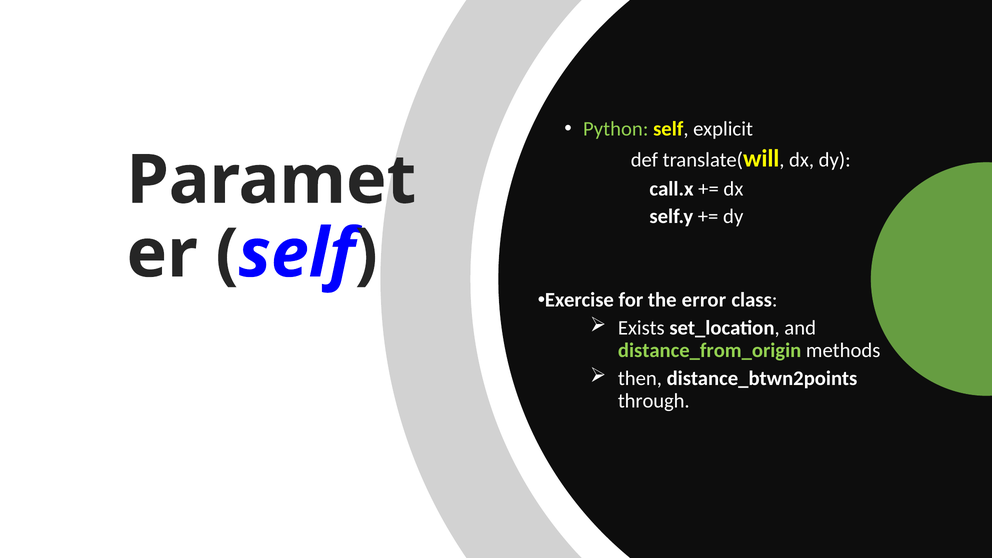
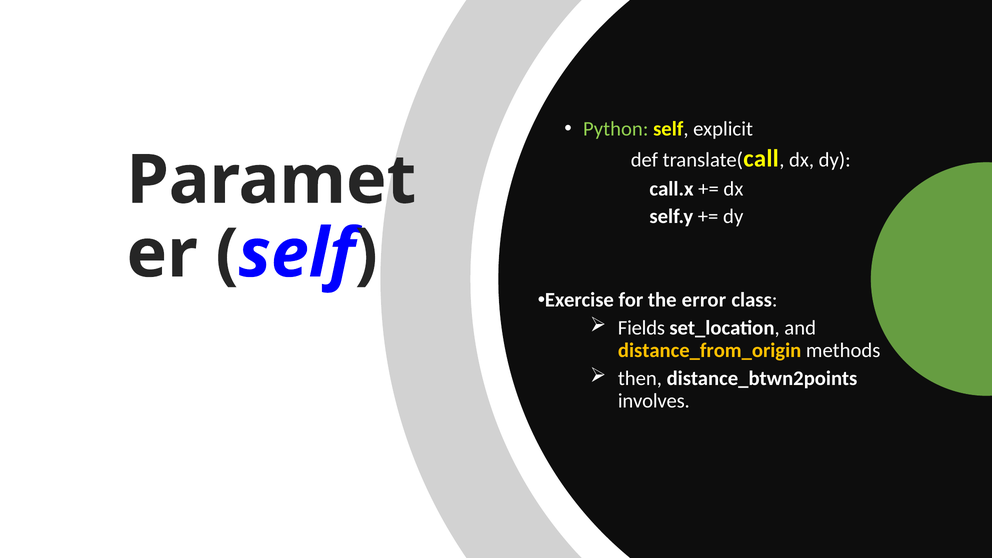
will: will -> call (761, 159)
Exists: Exists -> Fields (641, 328)
distance_from_origin colour: light green -> yellow (710, 350)
through: through -> involves (654, 401)
